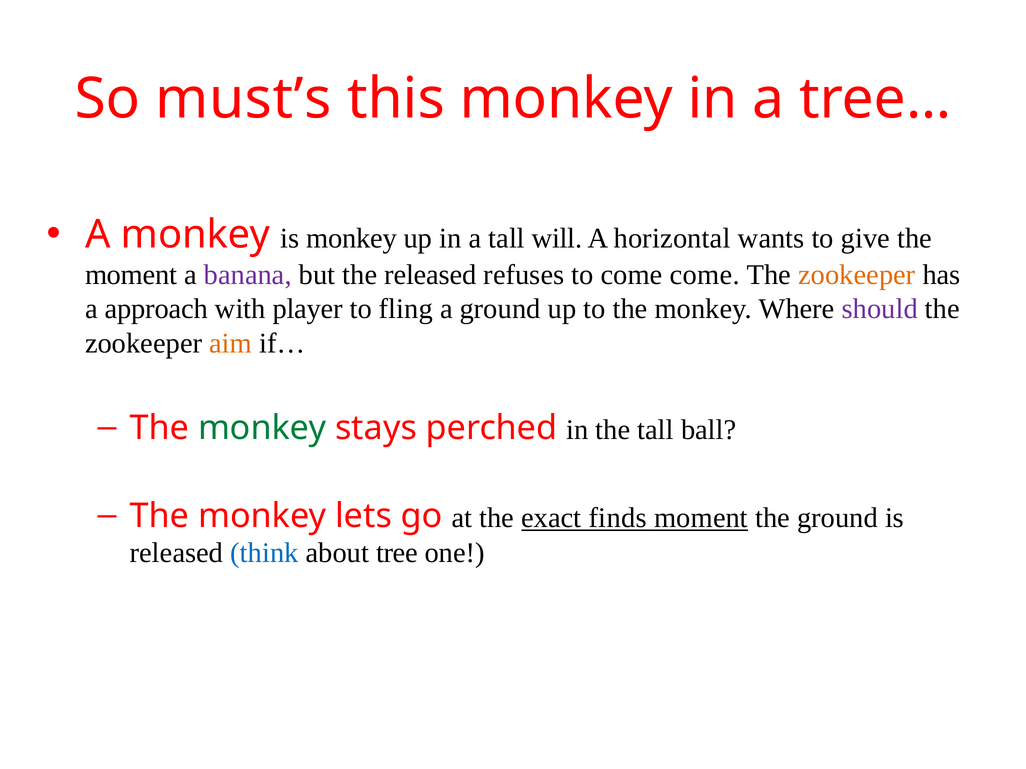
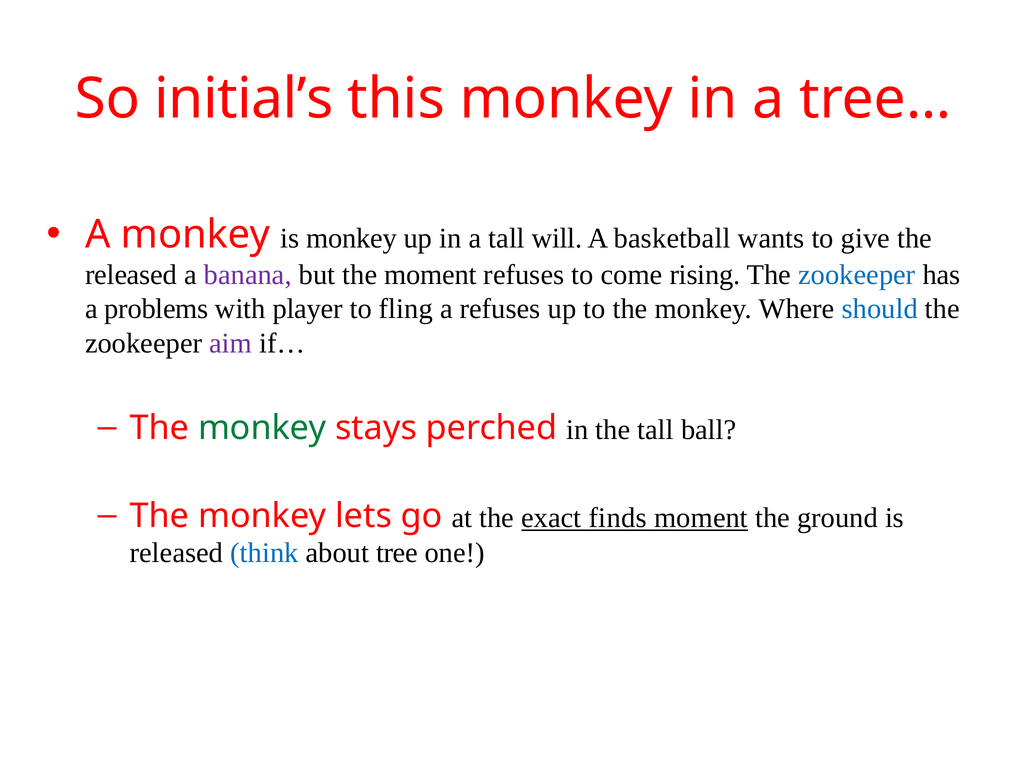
must’s: must’s -> initial’s (244, 99)
horizontal: horizontal -> basketball (672, 238)
moment: moment -> released (131, 275)
the released: released -> moment (431, 275)
come come: come -> rising (705, 275)
zookeeper colour: orange -> blue (857, 275)
approach: approach -> problems (156, 309)
a ground: ground -> refuses (500, 309)
should colour: purple -> blue (880, 309)
aim colour: orange -> purple (231, 343)
